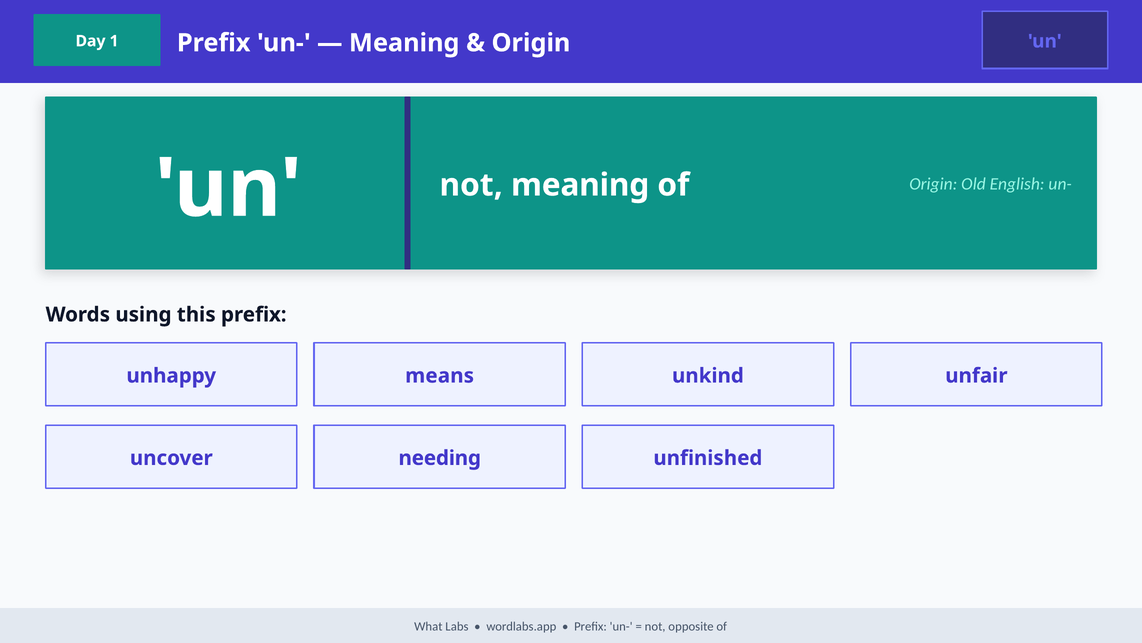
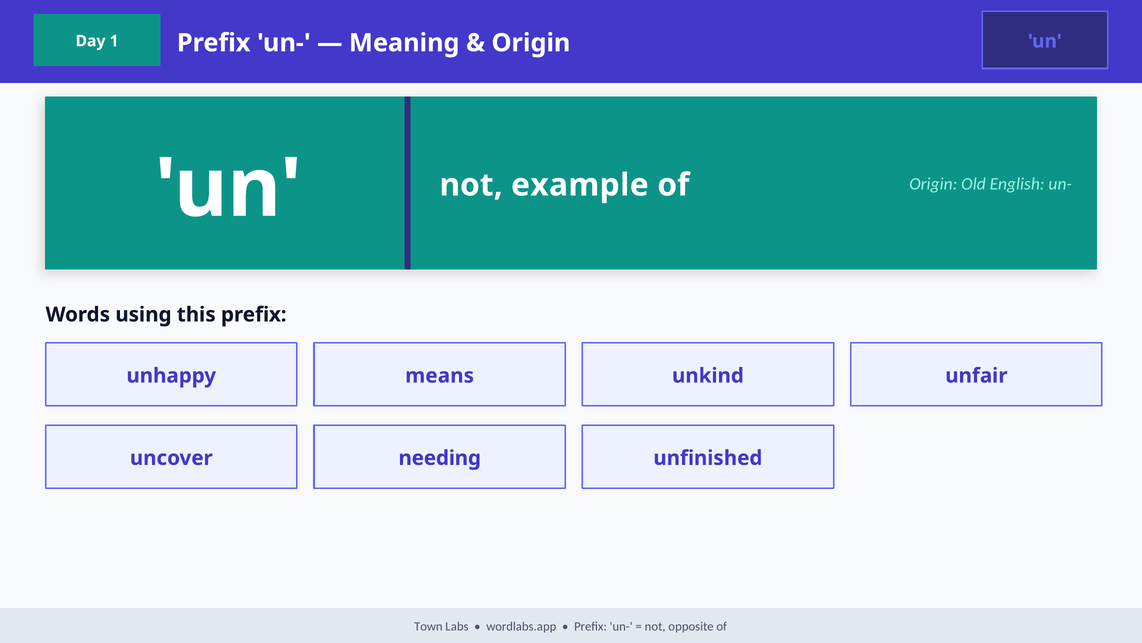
not meaning: meaning -> example (580, 185)
What: What -> Town (428, 626)
